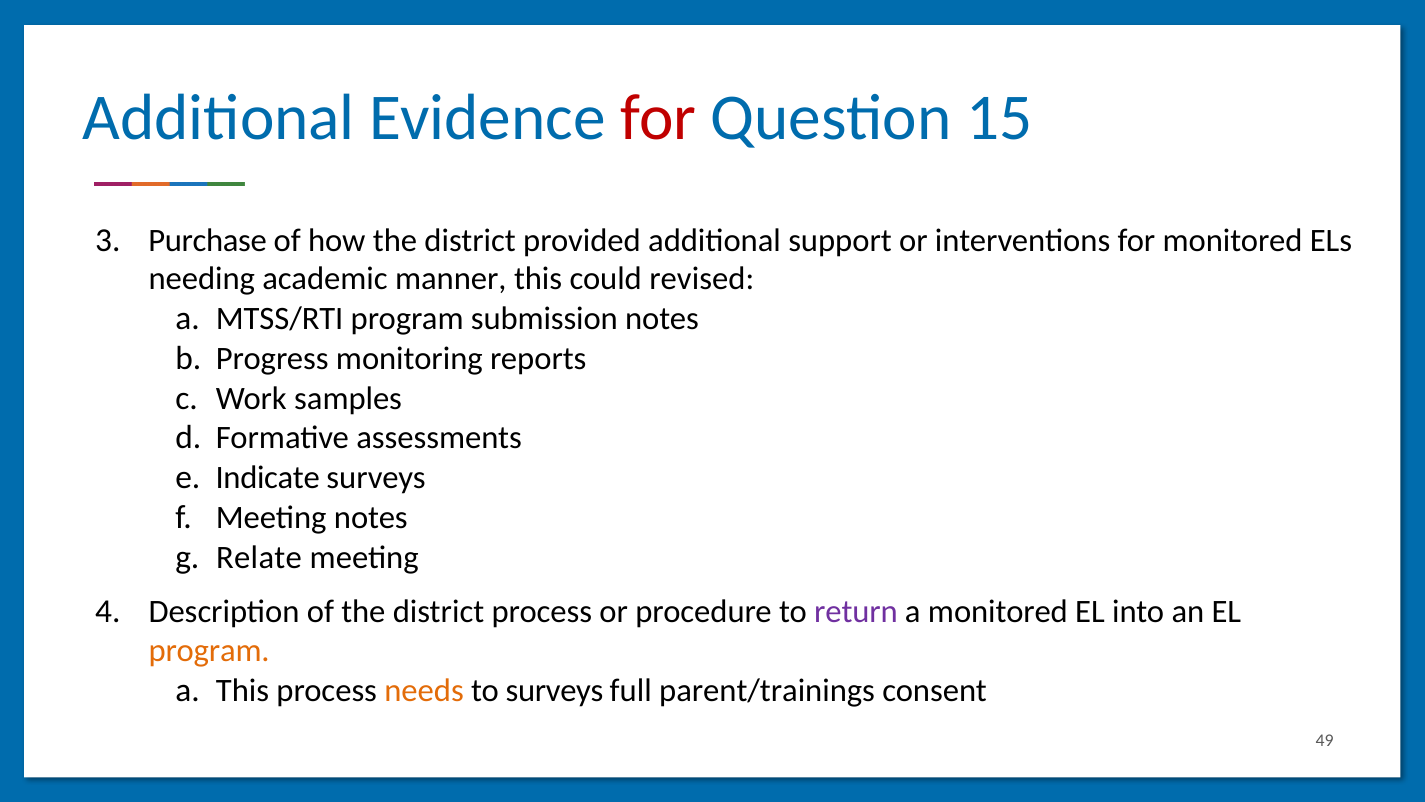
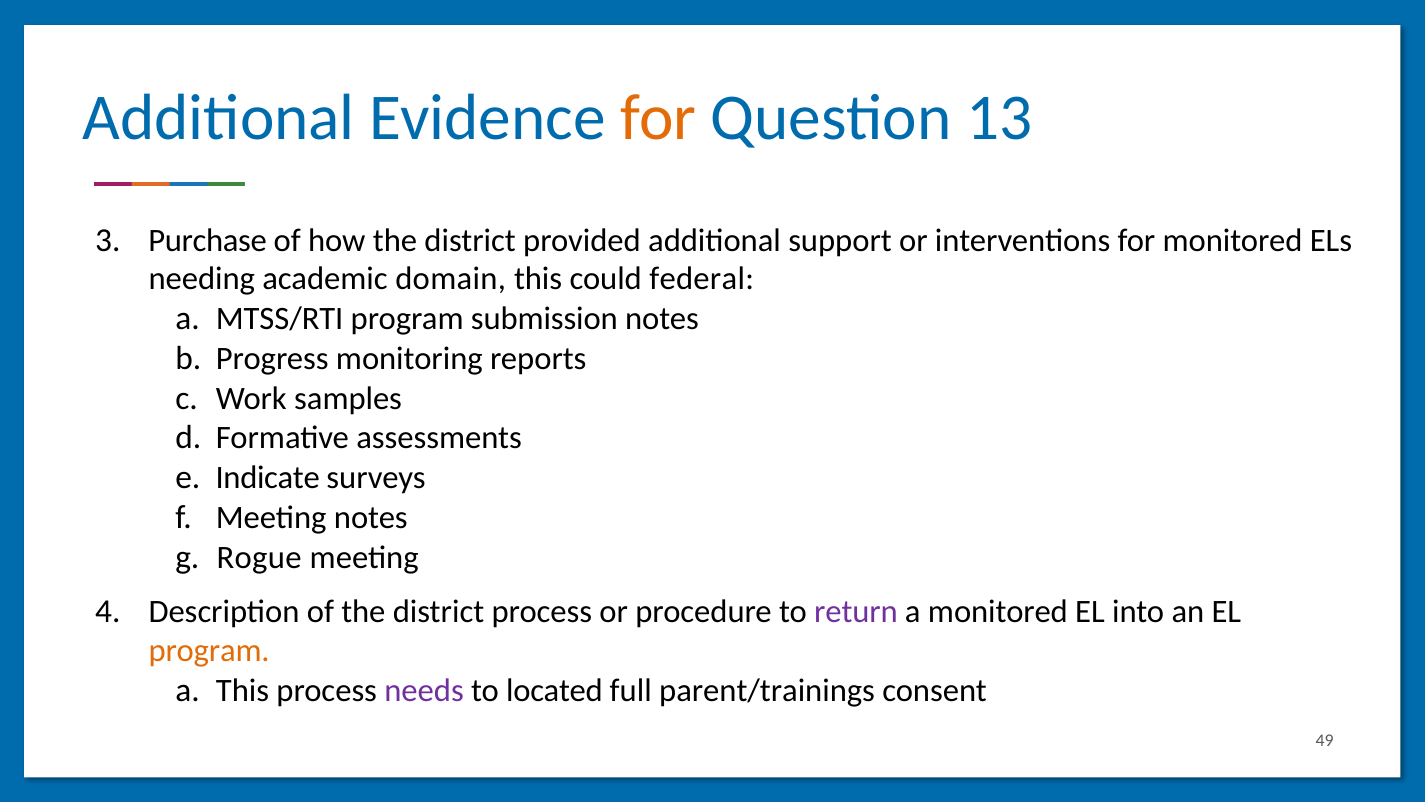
for colour: red -> orange (658, 118)
15: 15 -> 13 (999, 118)
manner: manner -> domain (451, 279)
revised: revised -> federal (702, 279)
Relate: Relate -> Rogue (259, 557)
needs colour: orange -> purple (424, 690)
to surveys: surveys -> located (554, 690)
